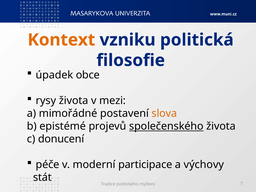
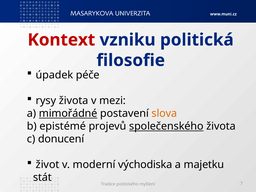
Kontext colour: orange -> red (61, 40)
obce: obce -> péče (88, 75)
mimořádné underline: none -> present (68, 113)
péče: péče -> život (48, 165)
participace: participace -> východiska (145, 165)
výchovy: výchovy -> majetku (204, 165)
